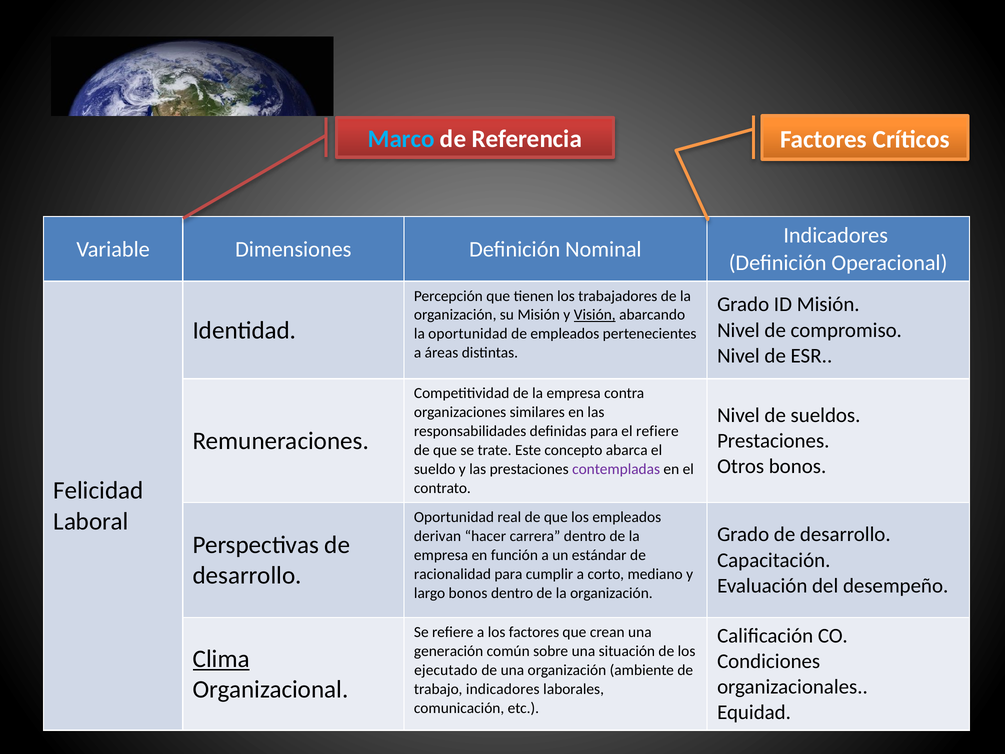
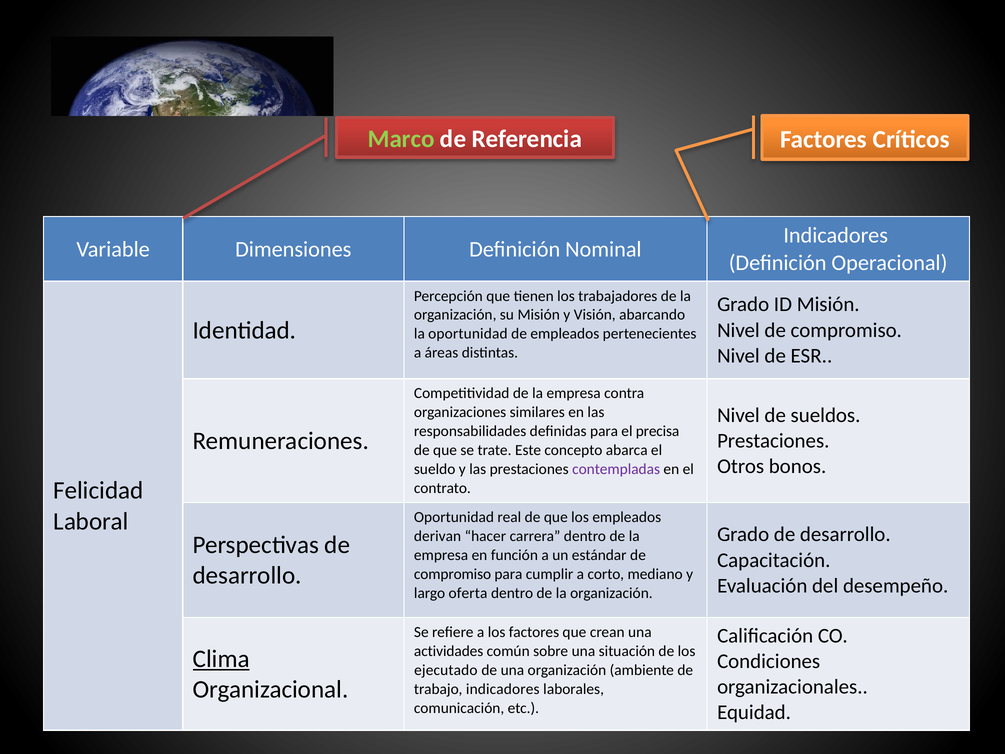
Marco colour: light blue -> light green (401, 139)
Visión underline: present -> none (595, 315)
el refiere: refiere -> precisa (658, 431)
racionalidad: racionalidad -> compromiso (453, 574)
largo bonos: bonos -> oferta (468, 593)
generación: generación -> actividades (449, 651)
